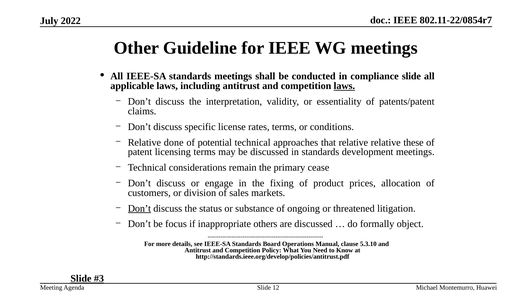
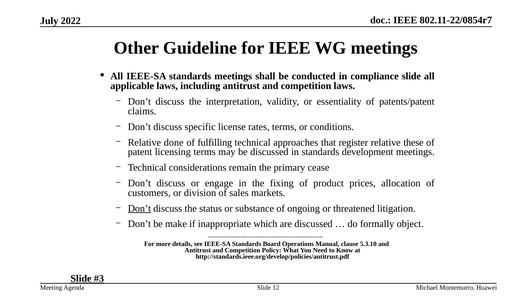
laws underline: present -> none (344, 86)
potential: potential -> fulfilling (215, 142)
that relative: relative -> register (353, 142)
focus: focus -> make (176, 223)
others: others -> which (265, 223)
